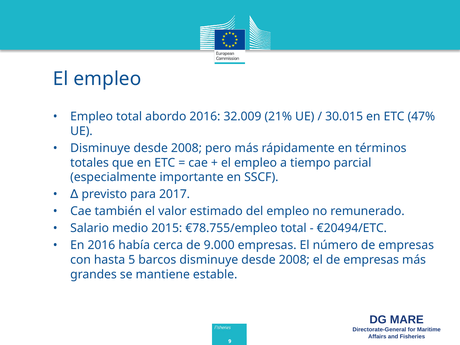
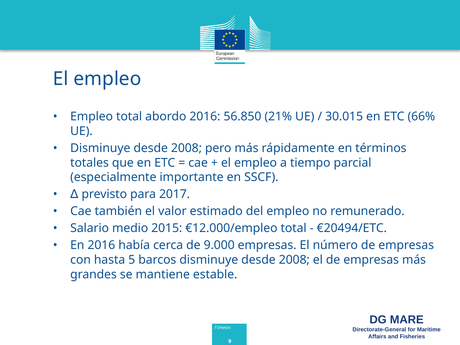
32.009: 32.009 -> 56.850 (242, 117)
47%: 47% -> 66% (421, 117)
€78.755/empleo: €78.755/empleo -> €12.000/empleo (231, 228)
